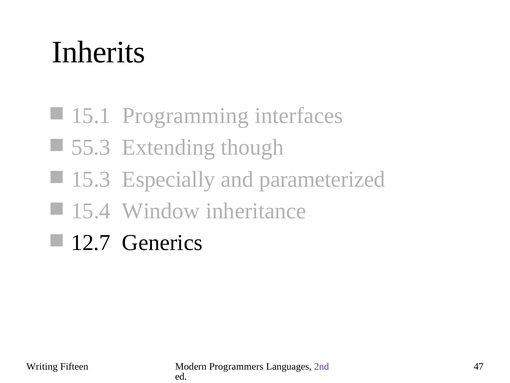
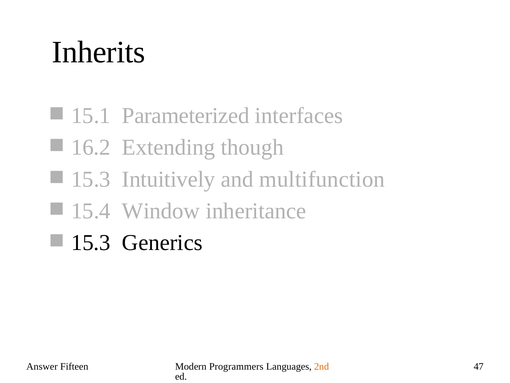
Programming: Programming -> Parameterized (186, 116)
55.3: 55.3 -> 16.2 (91, 147)
Especially: Especially -> Intuitively (169, 179)
parameterized: parameterized -> multifunction (322, 179)
12.7: 12.7 -> 15.3 (91, 242)
Writing: Writing -> Answer (42, 366)
2nd colour: purple -> orange (322, 366)
